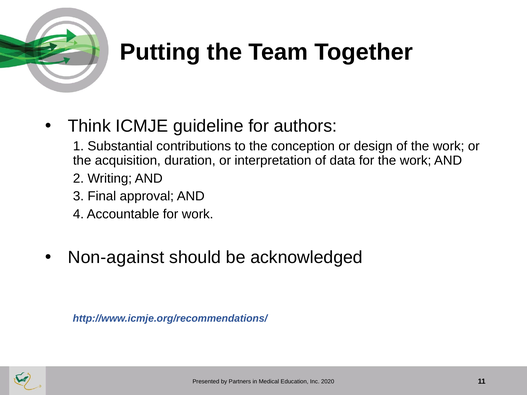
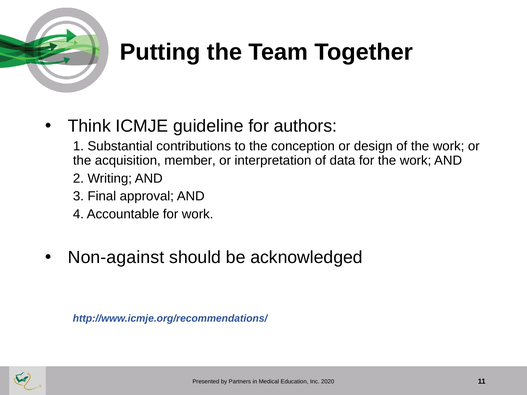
duration: duration -> member (190, 161)
